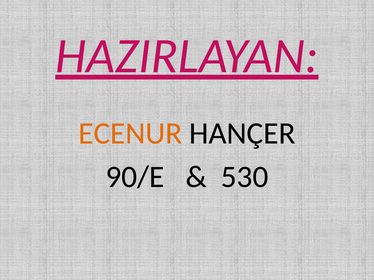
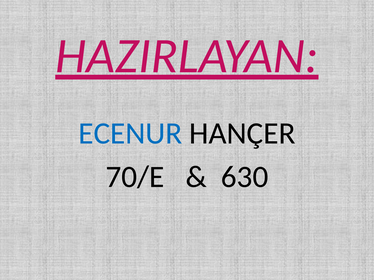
ECENUR colour: orange -> blue (130, 134)
90/E: 90/E -> 70/E (135, 177)
530: 530 -> 630 (245, 177)
